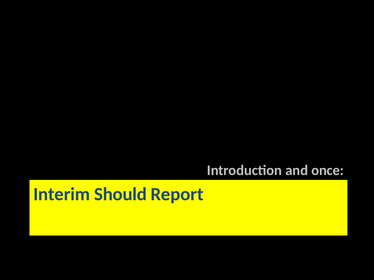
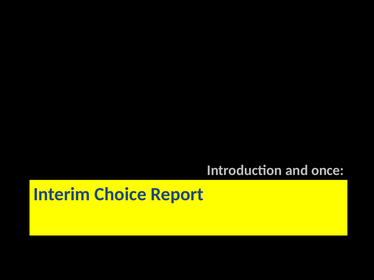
Should: Should -> Choice (120, 195)
